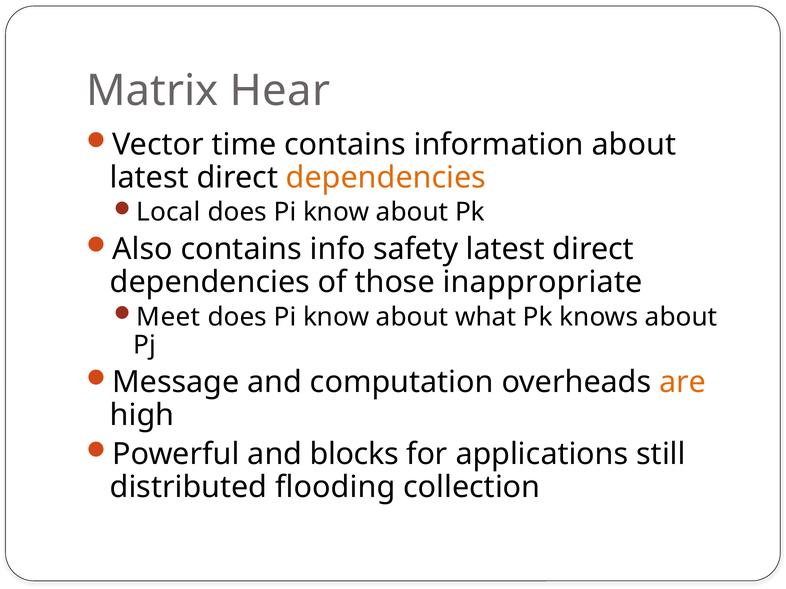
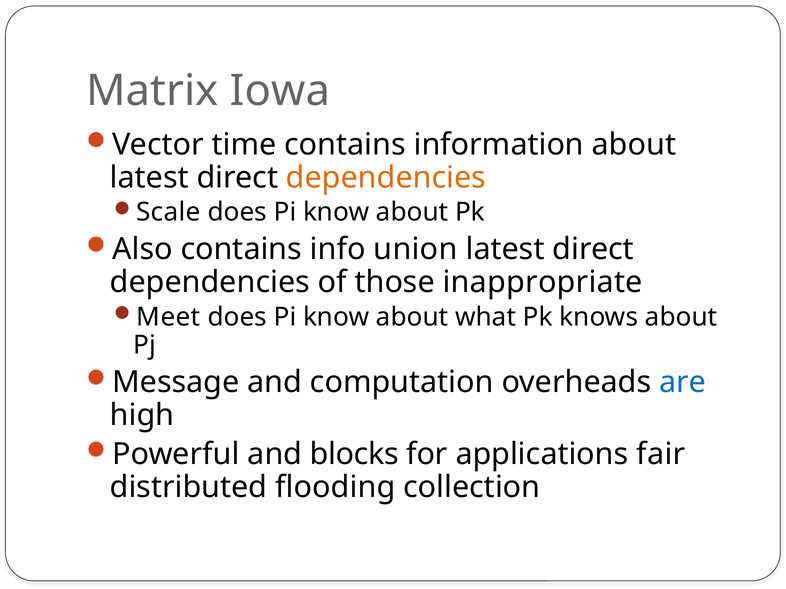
Hear: Hear -> Iowa (280, 91)
Local: Local -> Scale (168, 212)
safety: safety -> union (415, 249)
are colour: orange -> blue (682, 382)
still: still -> fair (661, 455)
